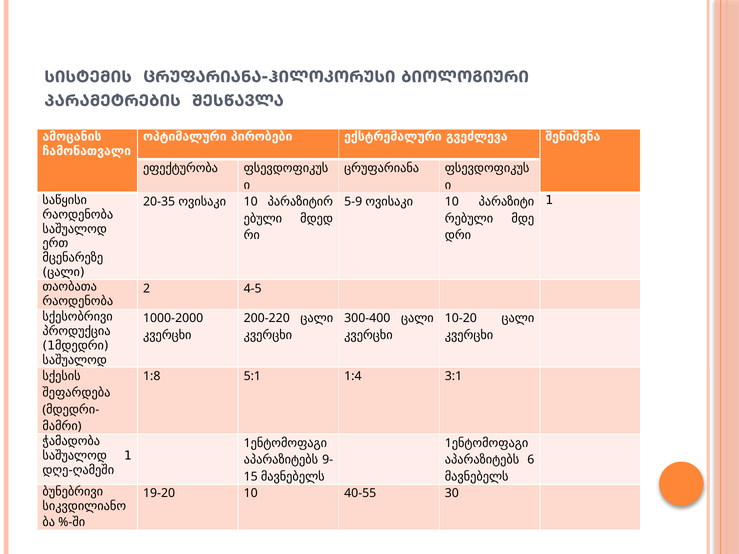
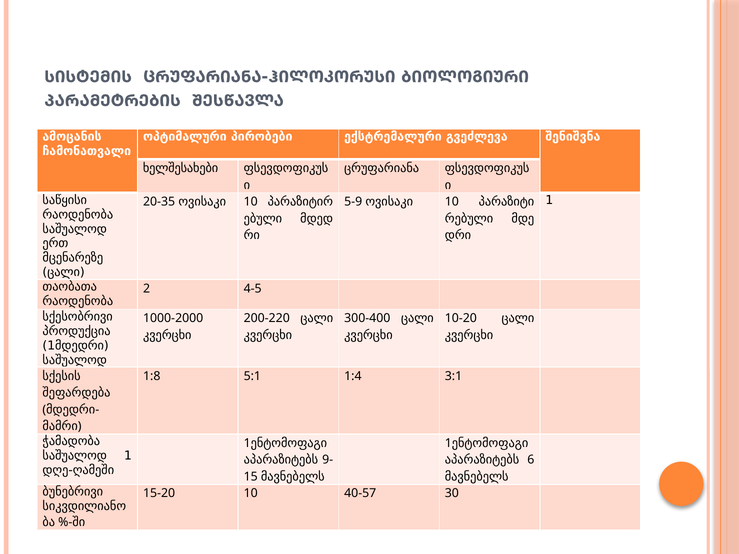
ეფექტურობა: ეფექტურობა -> ხელშესახები (181, 168)
19-20: 19-20 -> 15-20 (159, 494)
40-55: 40-55 -> 40-57 (360, 494)
